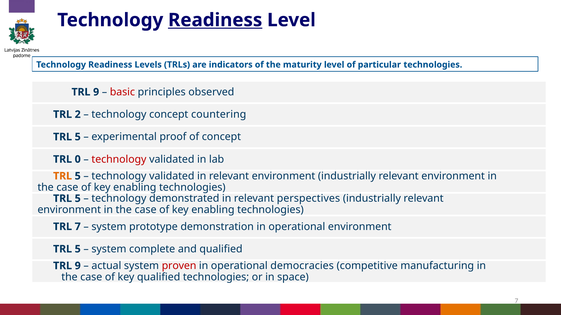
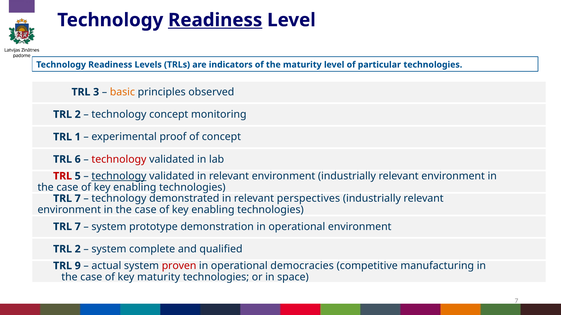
9: 9 -> 3 (96, 92)
basic colour: red -> orange (122, 92)
countering: countering -> monitoring (219, 115)
5: 5 -> 1 (78, 137)
0: 0 -> 6 (78, 160)
TRL colour: orange -> red (63, 176)
technology underline: none -> present (119, 176)
5: 5 -> 7 (78, 199)
5: 5 -> 2 (78, 249)
key qualified: qualified -> maturity (159, 278)
